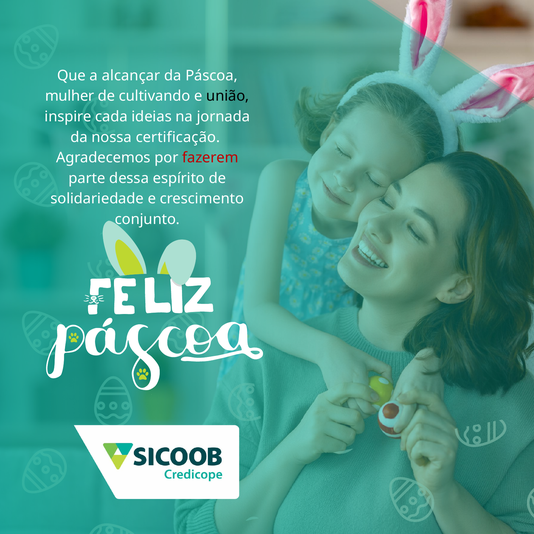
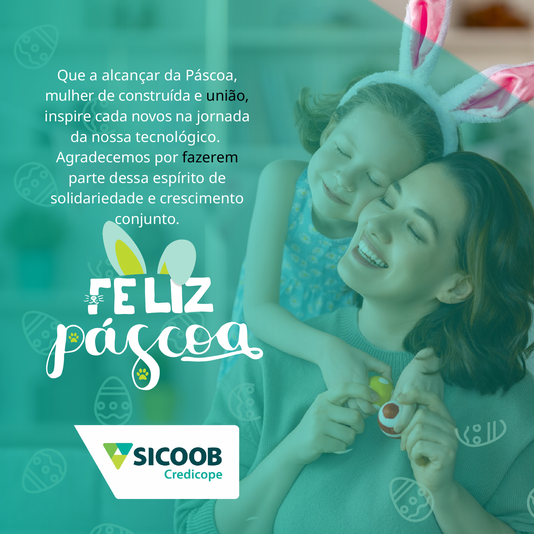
cultivando: cultivando -> construída (155, 96)
ideias: ideias -> novos (152, 117)
certificação: certificação -> tecnológico (178, 137)
fazerem colour: red -> black (210, 158)
